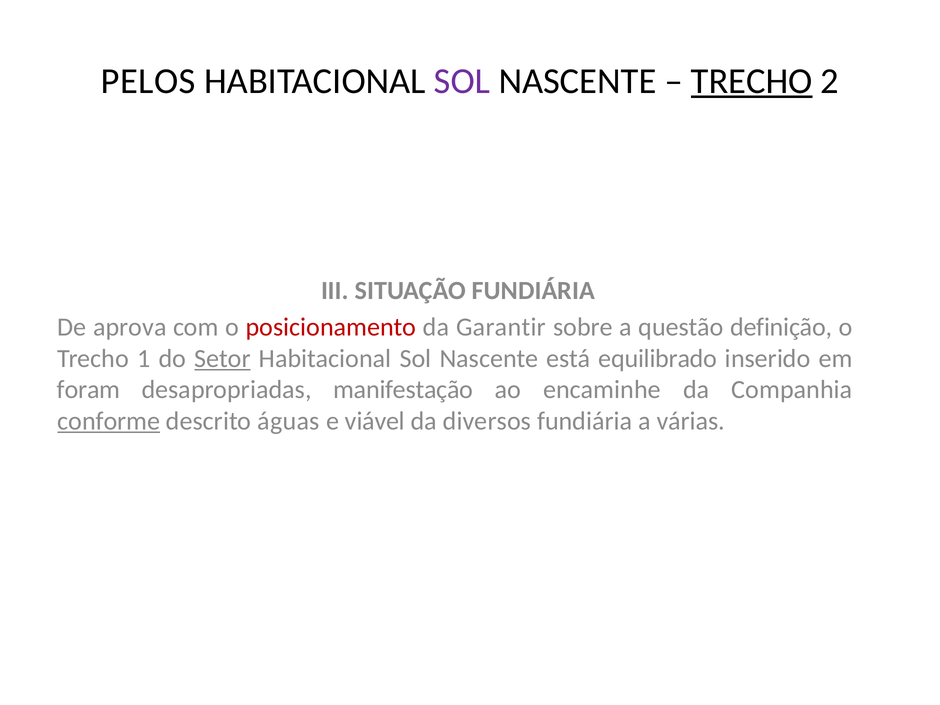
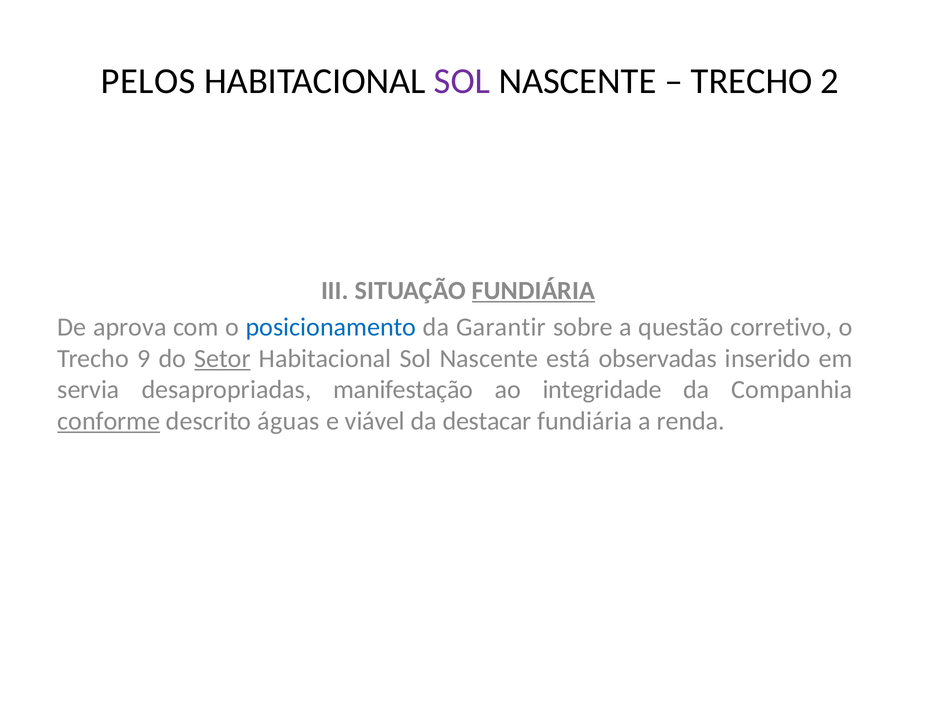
TRECHO underline: present -> none (752, 81)
FUNDIÁRIA underline: none -> present (533, 290)
posicionamento colour: red -> blue (331, 327)
definição: definição -> corretivo (781, 327)
1: 1 -> 9 (144, 358)
equilibrado: equilibrado -> observadas (658, 358)
foram: foram -> servia (88, 390)
encaminhe: encaminhe -> integridade (602, 390)
diversos: diversos -> destacar (487, 421)
várias: várias -> renda (691, 421)
